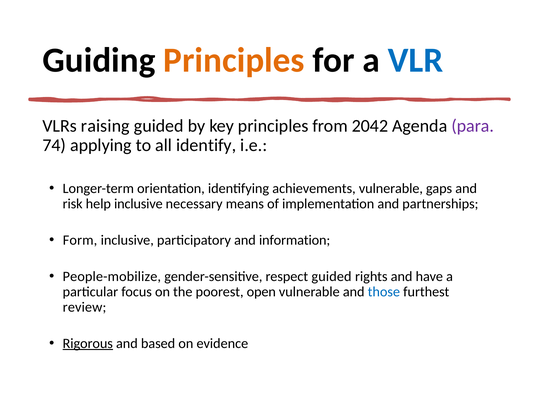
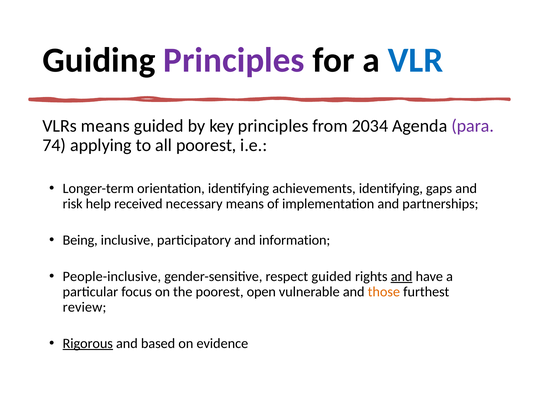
Principles colour: orange -> purple (234, 60)
VLRs raising: raising -> means (105, 126)
2042: 2042 -> 2034 (370, 126)
all identify: identify -> poorest (206, 145)
achievements vulnerable: vulnerable -> identifying (391, 189)
help inclusive: inclusive -> received (138, 204)
Form: Form -> Being (80, 240)
People-mobilize: People-mobilize -> People-inclusive (112, 277)
and underline: none -> present (402, 277)
those colour: blue -> orange (384, 292)
